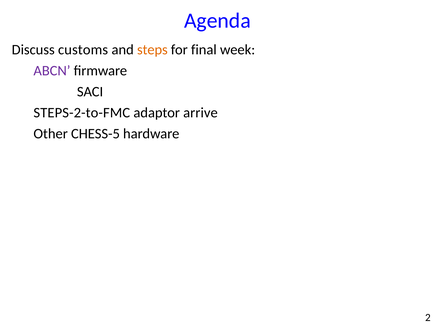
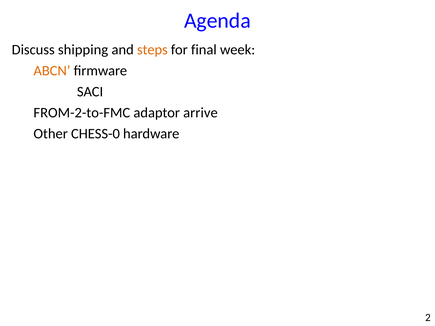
customs: customs -> shipping (83, 50)
ABCN colour: purple -> orange (52, 71)
STEPS-2-to-FMC: STEPS-2-to-FMC -> FROM-2-to-FMC (82, 113)
CHESS-5: CHESS-5 -> CHESS-0 (95, 134)
